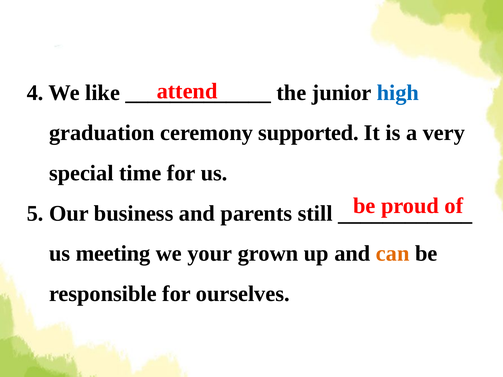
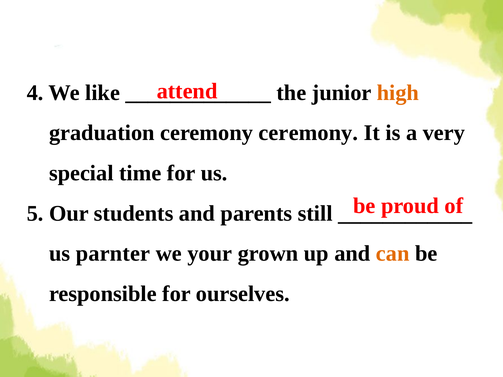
high colour: blue -> orange (398, 93)
ceremony supported: supported -> ceremony (308, 133)
business: business -> students (134, 213)
meeting: meeting -> parnter (113, 254)
